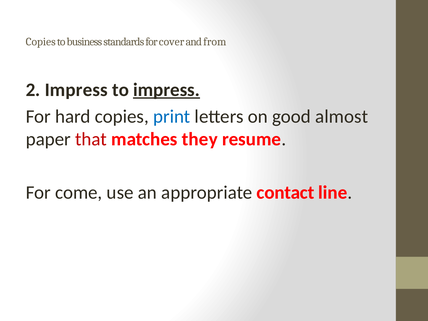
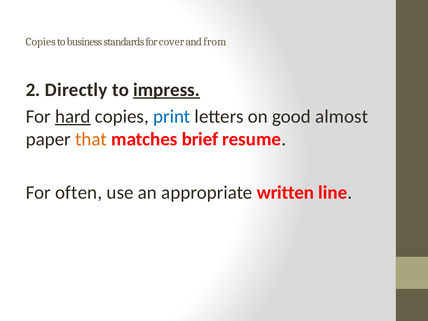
2 Impress: Impress -> Directly (76, 90)
hard underline: none -> present (73, 116)
that colour: red -> orange (91, 139)
they: they -> brief (200, 139)
come: come -> often (79, 193)
contact: contact -> written (285, 193)
